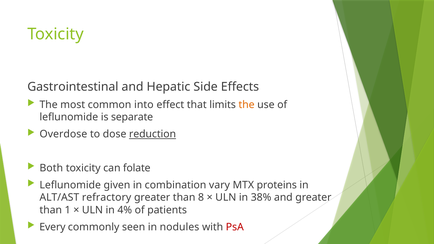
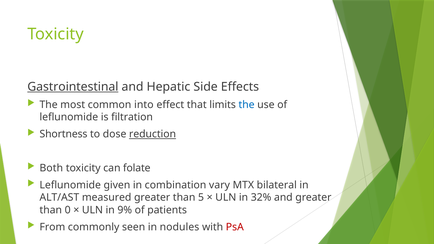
Gastrointestinal underline: none -> present (73, 87)
the colour: orange -> blue (247, 105)
separate: separate -> filtration (132, 117)
Overdose: Overdose -> Shortness (64, 134)
proteins: proteins -> bilateral (277, 185)
refractory: refractory -> measured (107, 198)
8: 8 -> 5 (201, 198)
38%: 38% -> 32% (261, 198)
1: 1 -> 0 (68, 210)
4%: 4% -> 9% (125, 210)
Every: Every -> From (52, 227)
